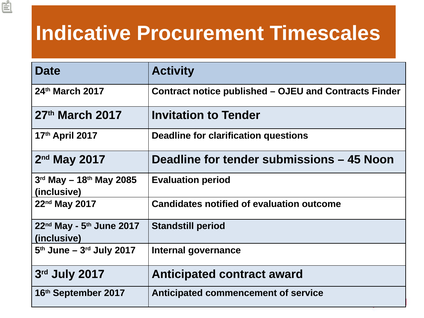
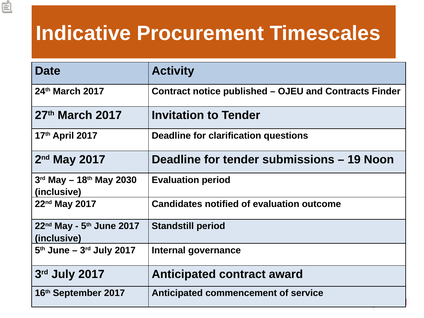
45: 45 -> 19 (354, 160)
2085: 2085 -> 2030 (126, 180)
